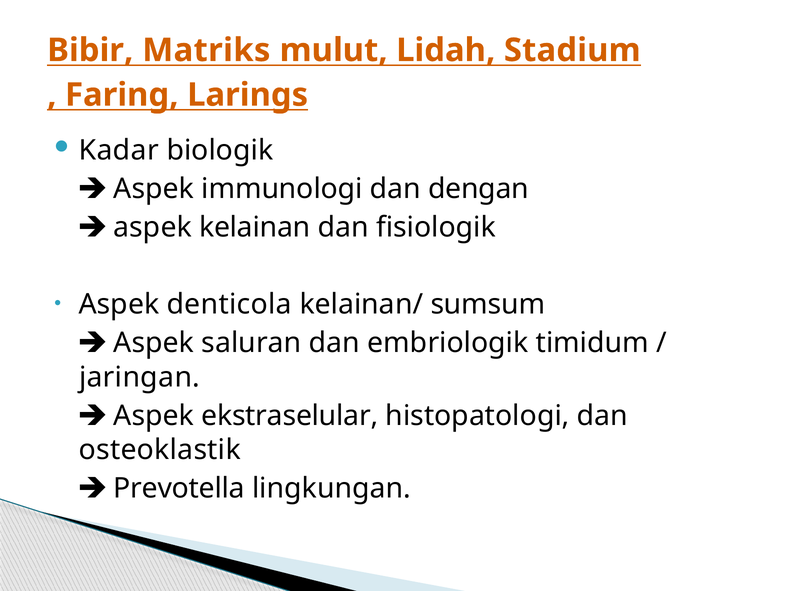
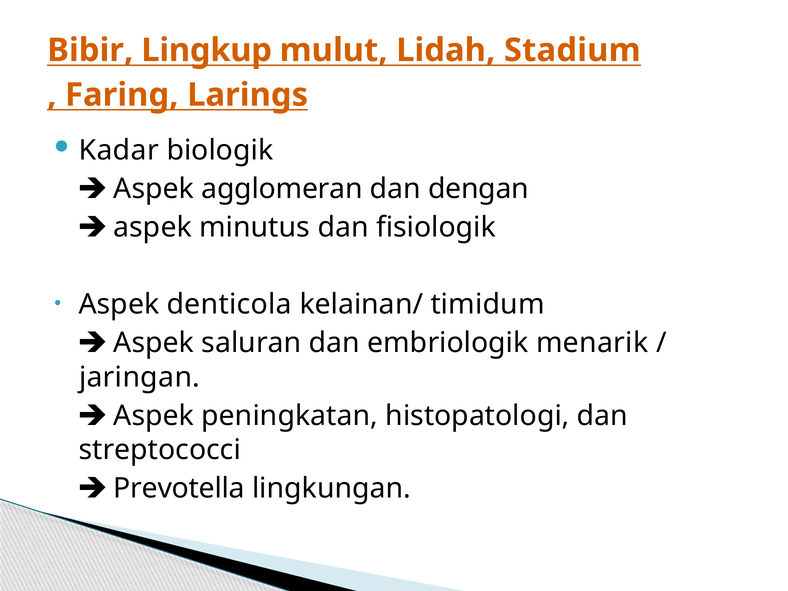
Matriks: Matriks -> Lingkup (207, 50)
immunologi: immunologi -> agglomeran (282, 189)
kelainan: kelainan -> minutus (255, 228)
sumsum: sumsum -> timidum (488, 305)
timidum: timidum -> menarik (592, 343)
ekstraselular: ekstraselular -> peningkatan (290, 416)
osteoklastik: osteoklastik -> streptococci (160, 450)
